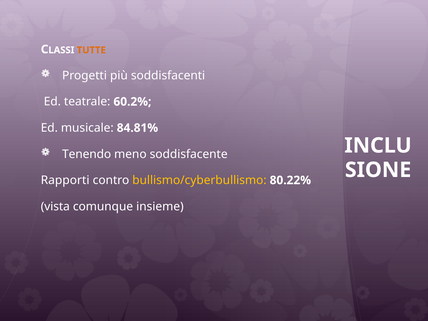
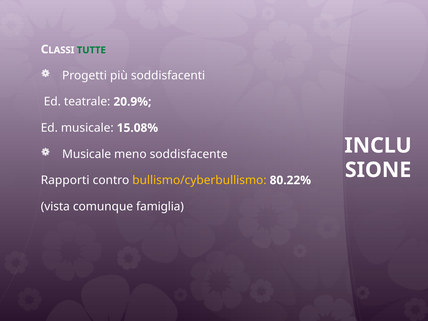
TUTTE colour: orange -> green (91, 50)
60.2%: 60.2% -> 20.9% (132, 102)
84.81%: 84.81% -> 15.08% (137, 128)
Tenendo: Tenendo -> Musicale (87, 154)
insieme: insieme -> famiglia (160, 206)
